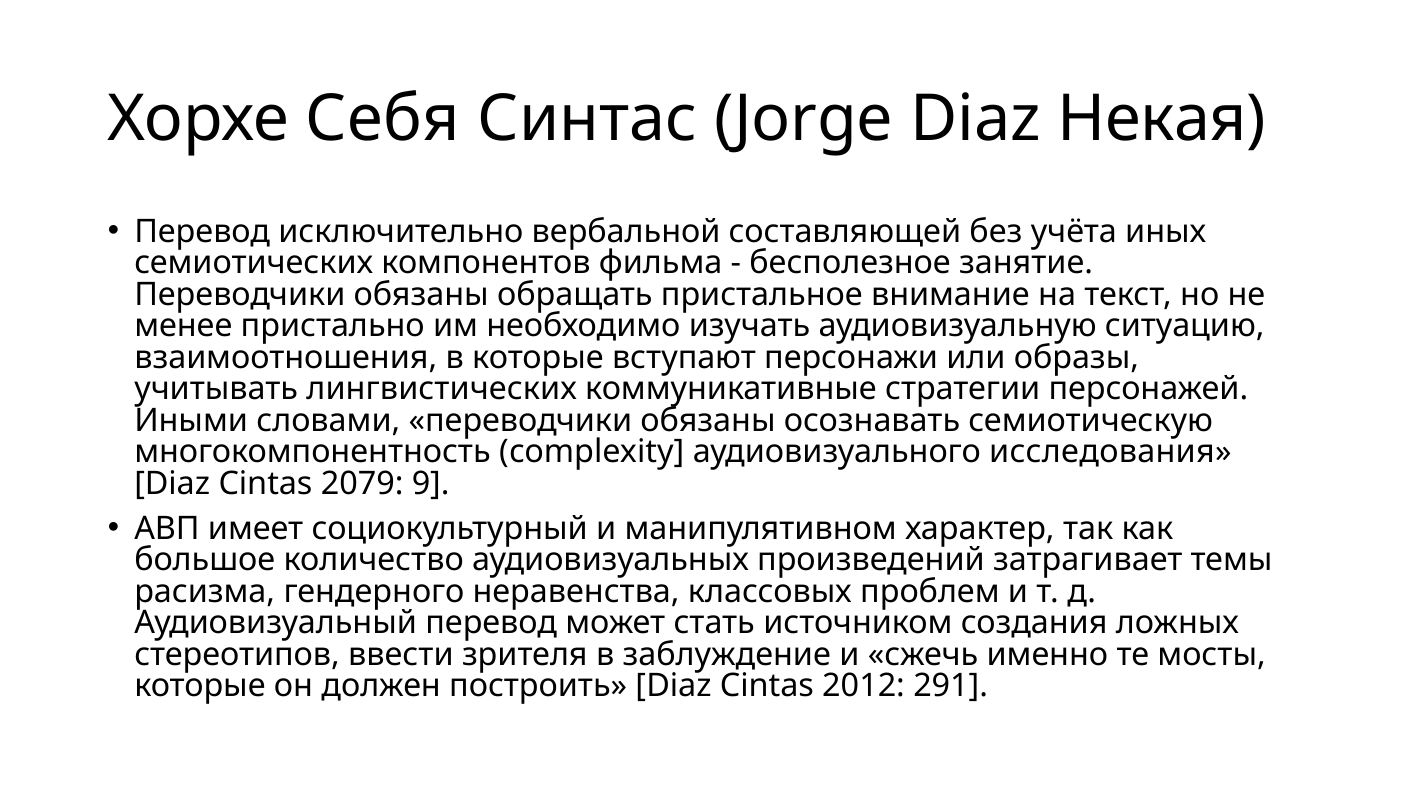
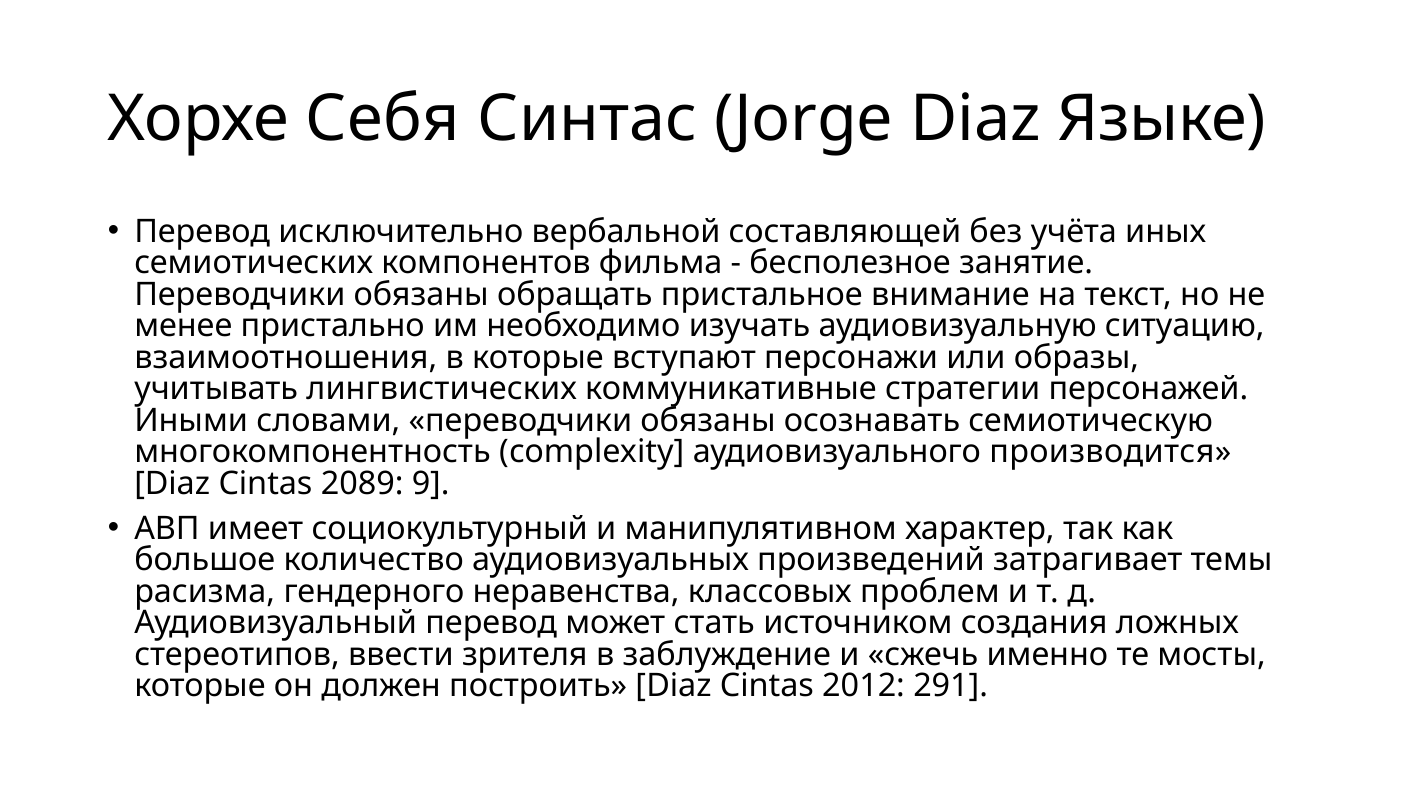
Некая: Некая -> Языке (1162, 119)
исследования: исследования -> производится (1110, 452)
2079: 2079 -> 2089 (362, 483)
